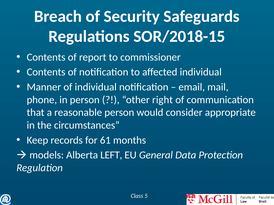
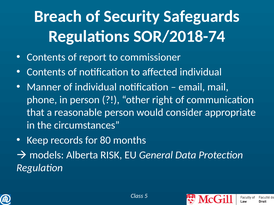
SOR/2018-15: SOR/2018-15 -> SOR/2018-74 (179, 37)
61: 61 -> 80 (105, 140)
LEFT: LEFT -> RISK (111, 155)
